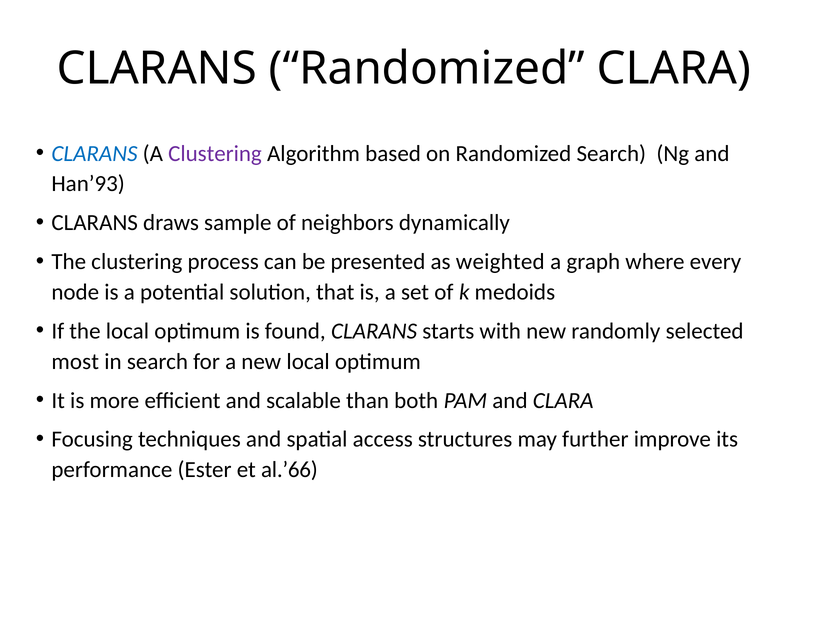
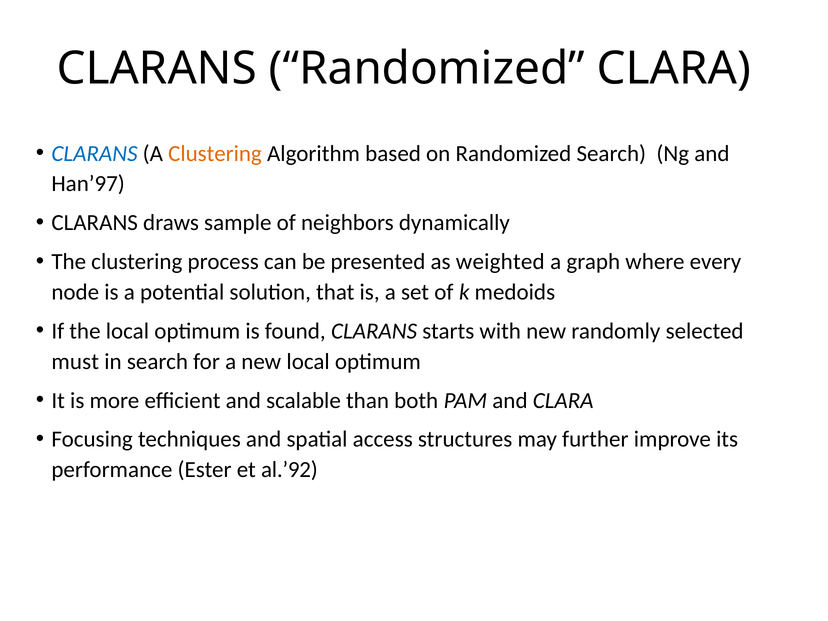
Clustering colour: purple -> orange (215, 153)
Han’93: Han’93 -> Han’97 (88, 184)
most: most -> must (75, 361)
al.’66: al.’66 -> al.’92 (289, 470)
